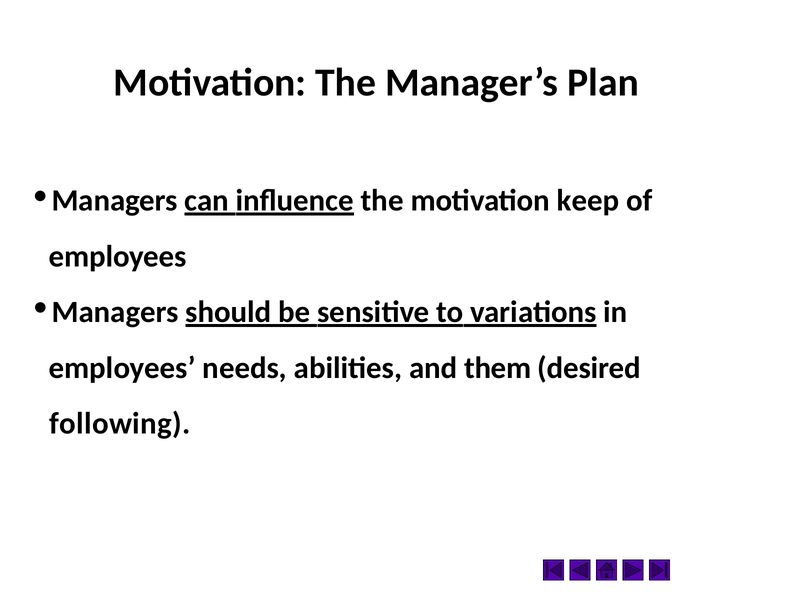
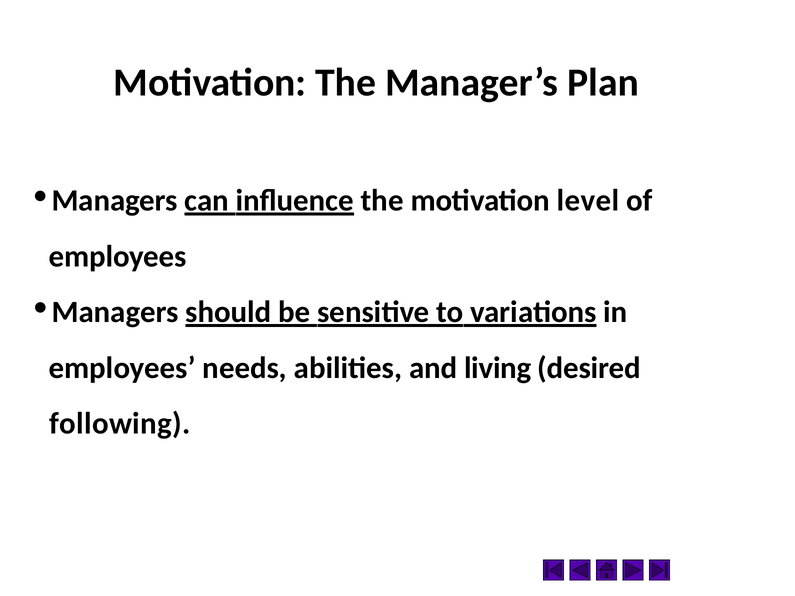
keep: keep -> level (588, 201)
them: them -> living (498, 368)
